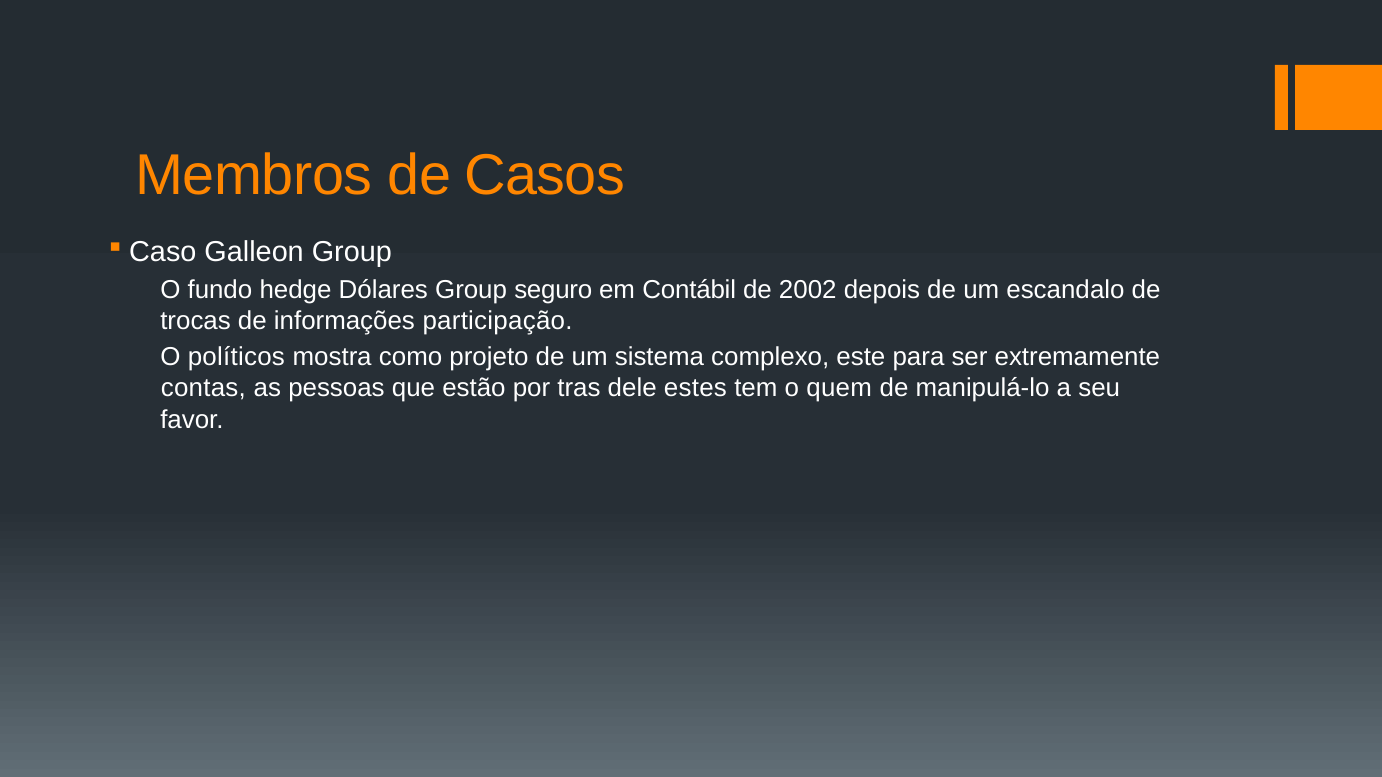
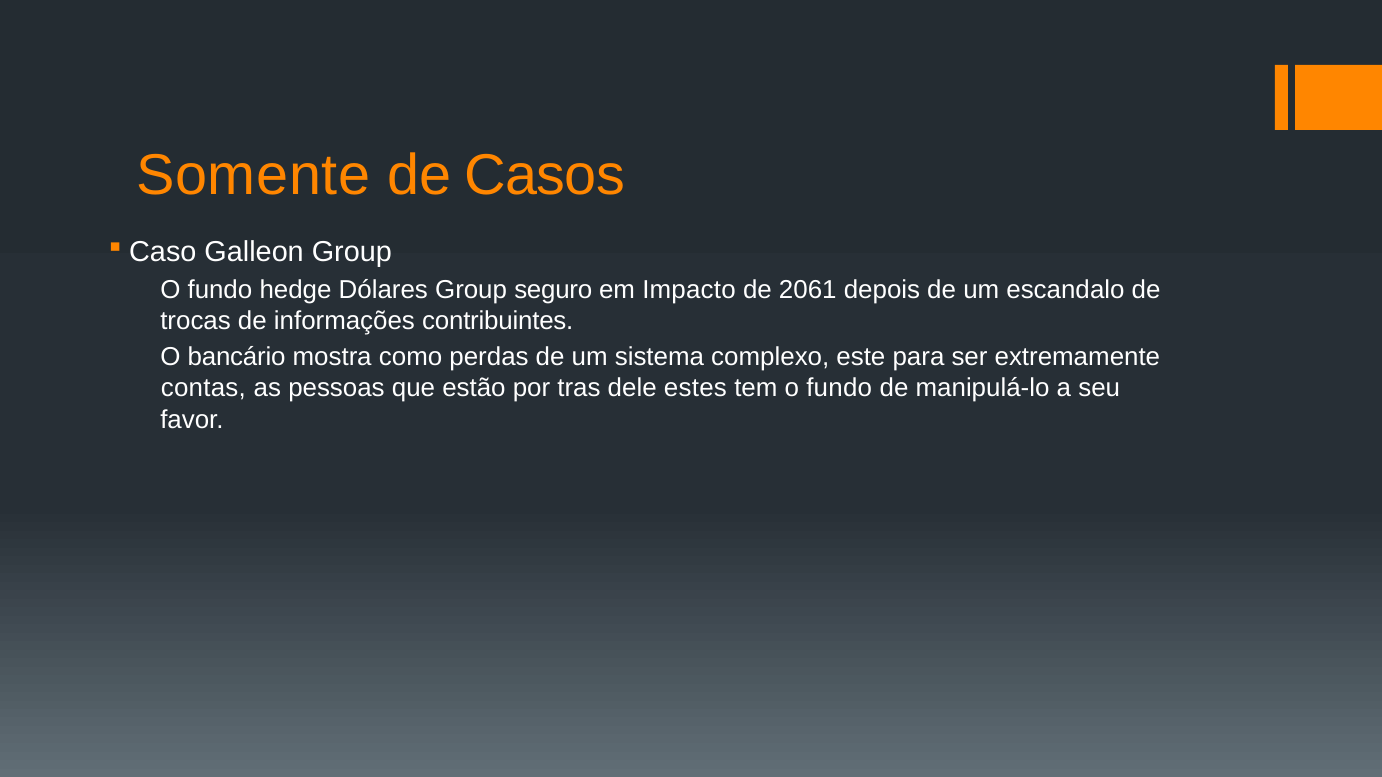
Membros: Membros -> Somente (253, 175)
Contábil: Contábil -> Impacto (689, 290)
2002: 2002 -> 2061 (808, 290)
participação: participação -> contribuintes (498, 321)
políticos: políticos -> bancário (237, 357)
projeto: projeto -> perdas (489, 357)
tem o quem: quem -> fundo (839, 389)
